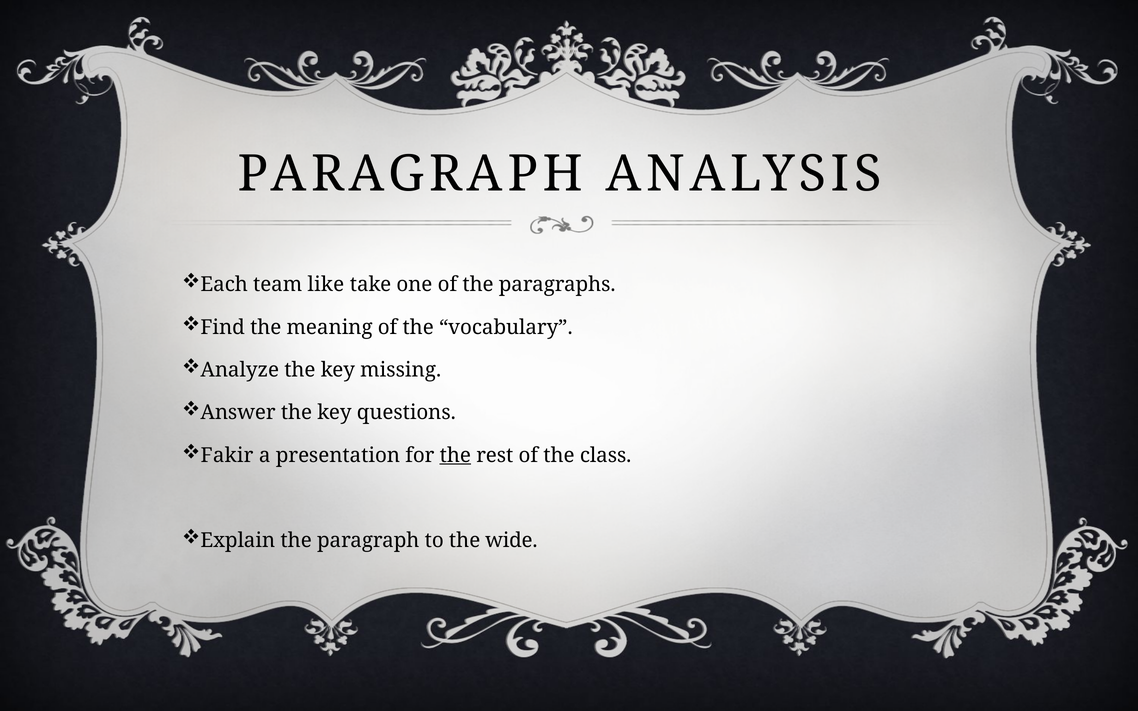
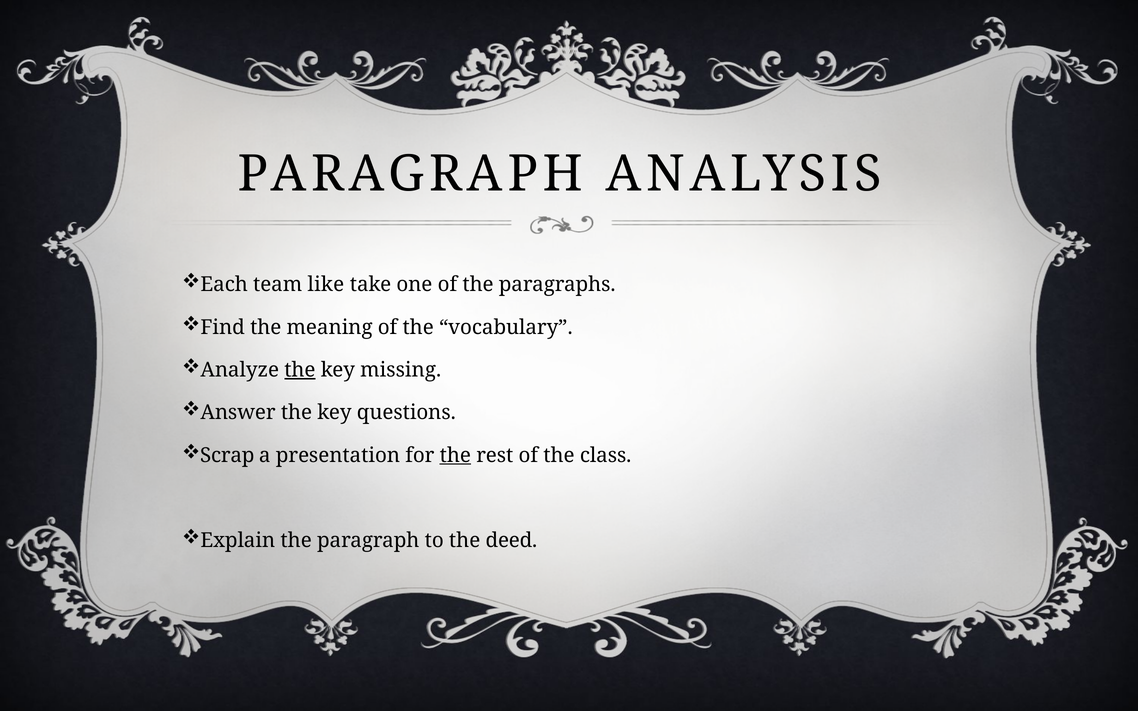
the underline: none -> present (300, 370)
Fakir: Fakir -> Scrap (227, 455)
wide: wide -> deed (511, 541)
